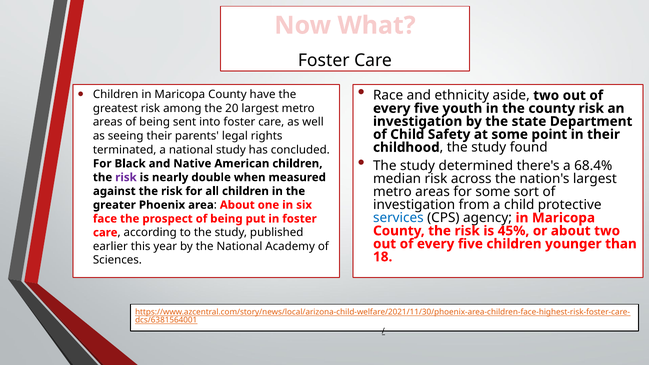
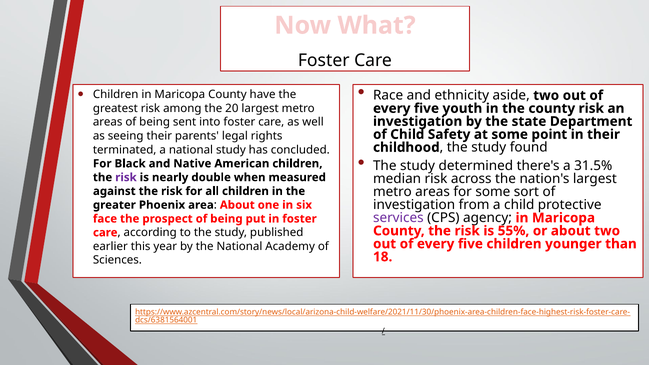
68.4%: 68.4% -> 31.5% (593, 166)
services colour: blue -> purple (398, 218)
45%: 45% -> 55% (513, 231)
